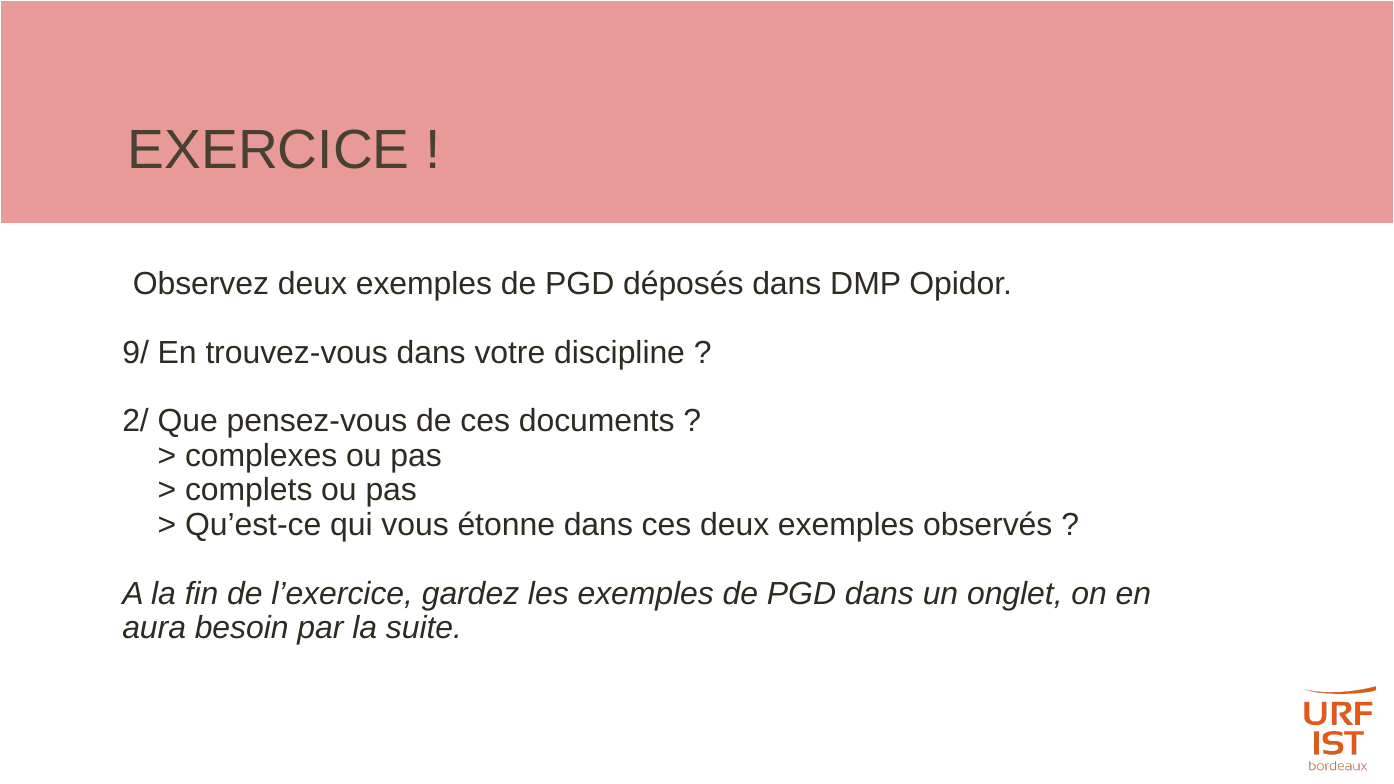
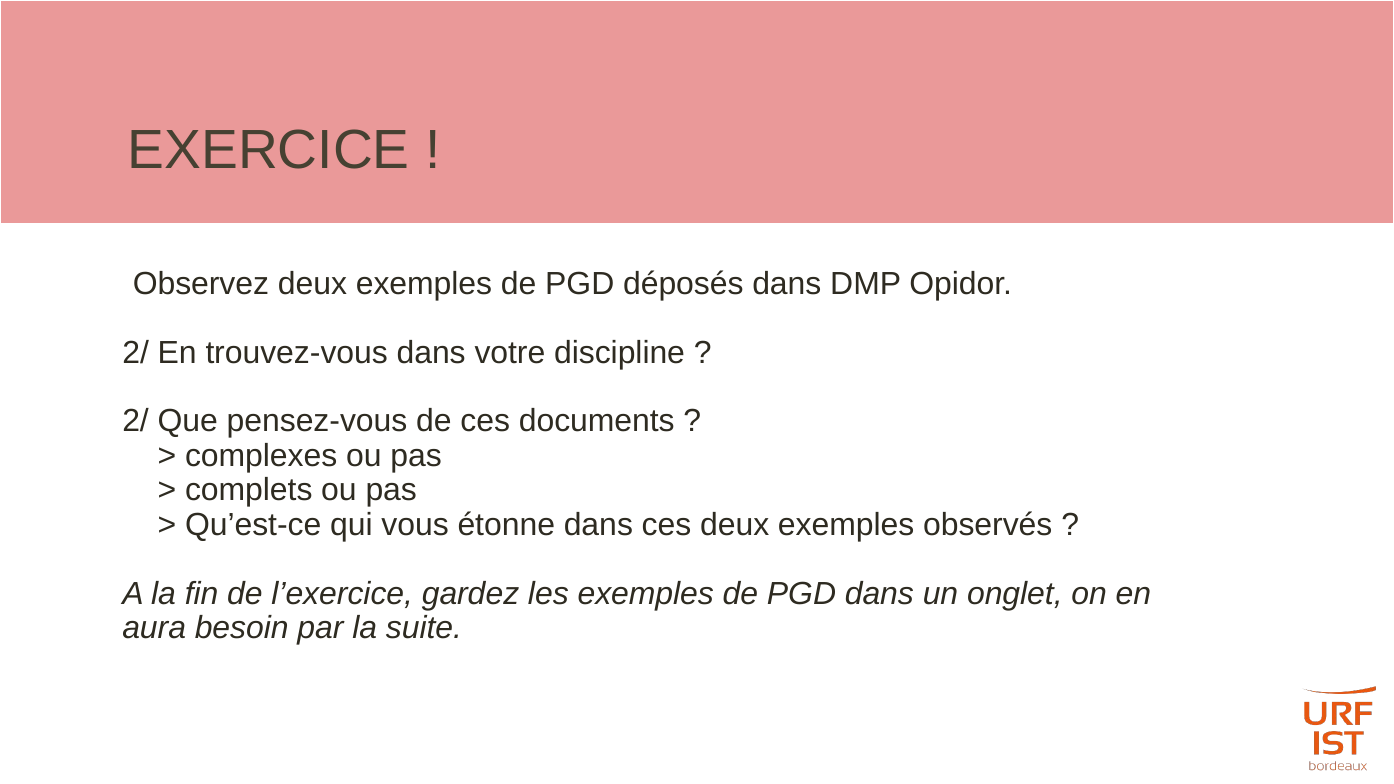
9/: 9/ -> 2/ (136, 353)
